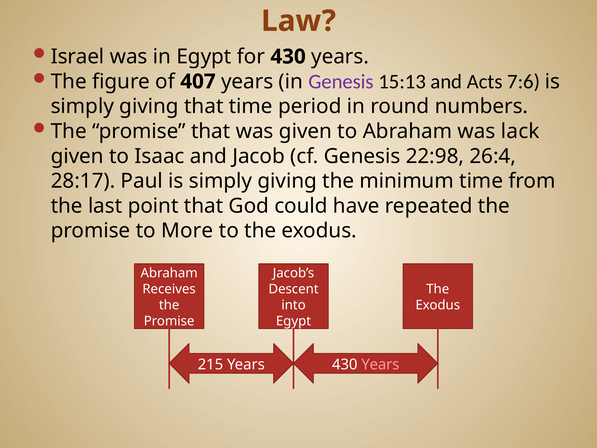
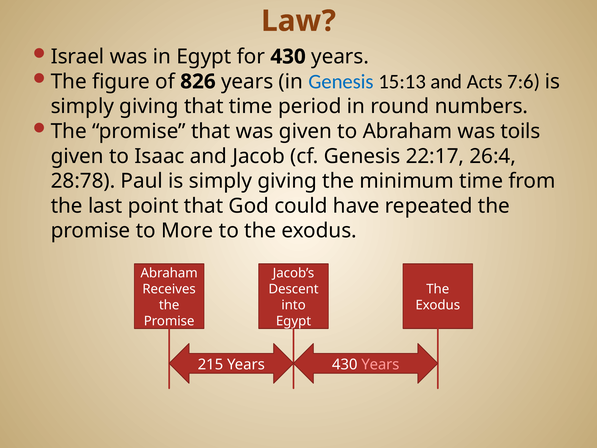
407: 407 -> 826 (198, 81)
Genesis colour: purple -> blue (341, 81)
lack: lack -> toils (520, 131)
22:98: 22:98 -> 22:17 (435, 156)
28:17: 28:17 -> 28:78 (83, 181)
